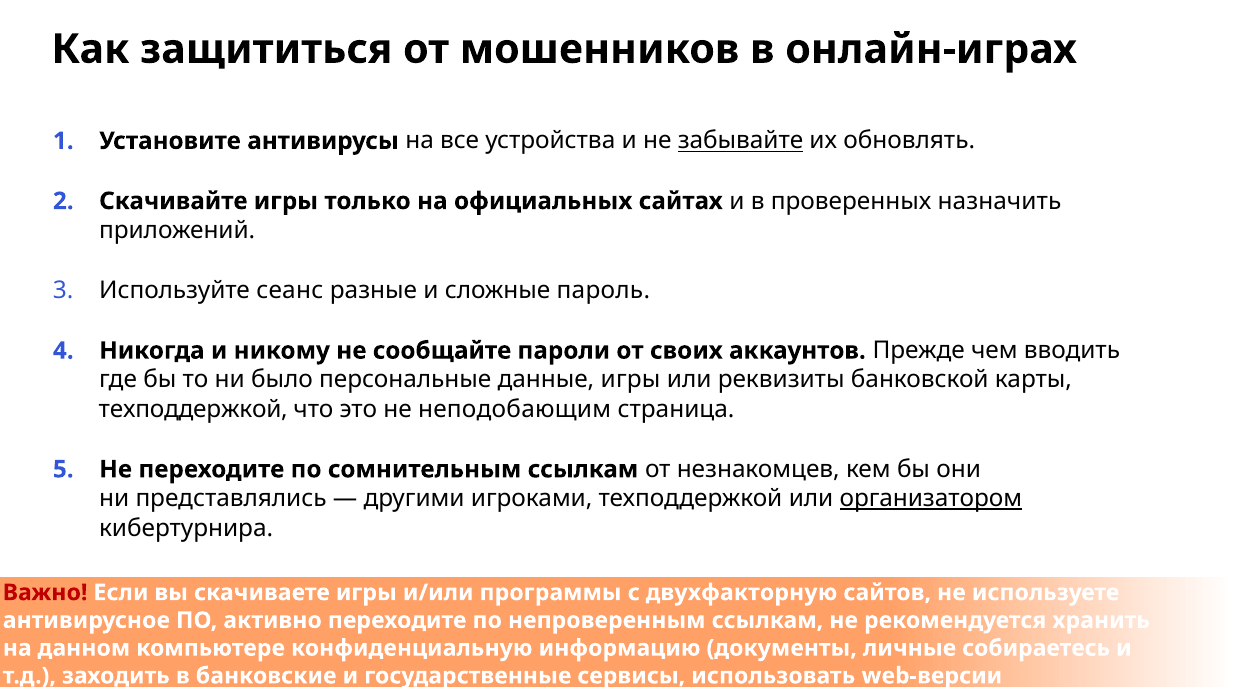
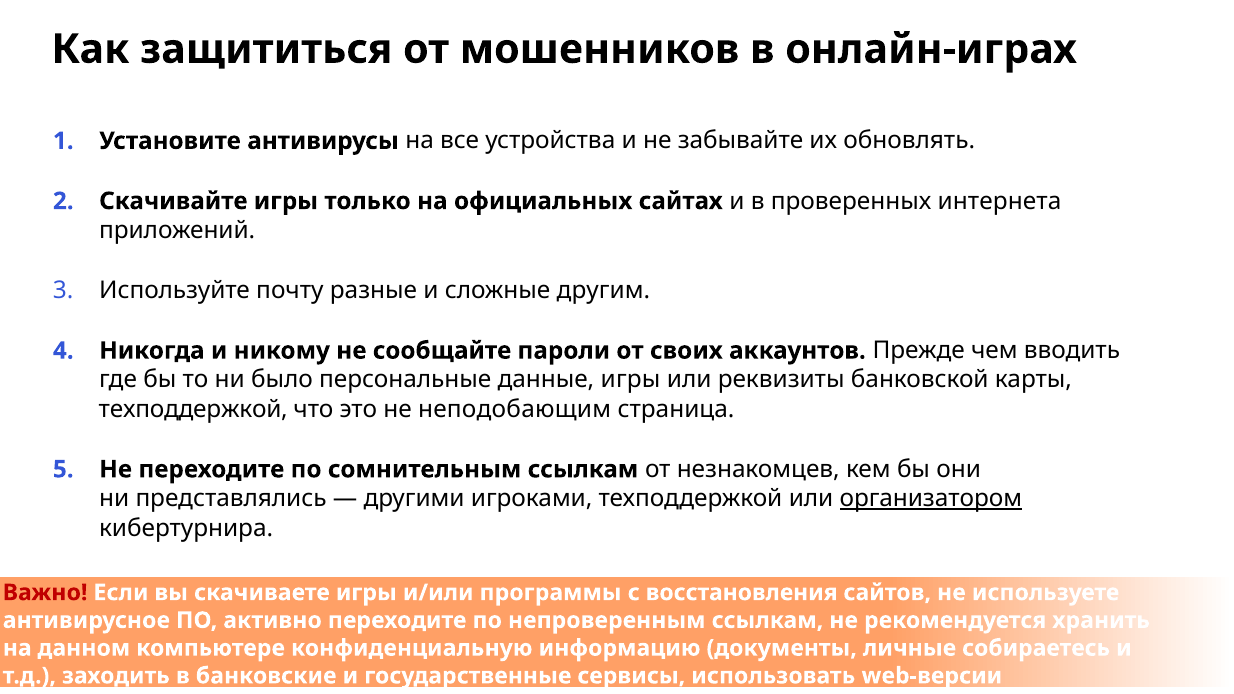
забывайте underline: present -> none (741, 141)
назначить: назначить -> интернета (999, 201)
сеанс: сеанс -> почту (290, 291)
пароль: пароль -> другим (603, 291)
двухфакторную: двухфакторную -> восстановления (742, 593)
